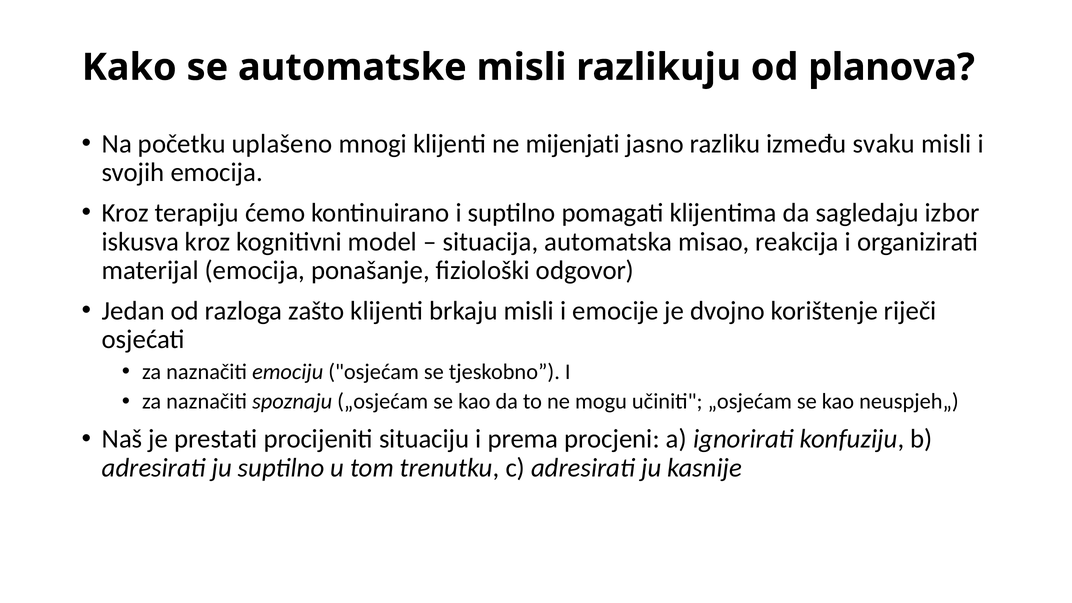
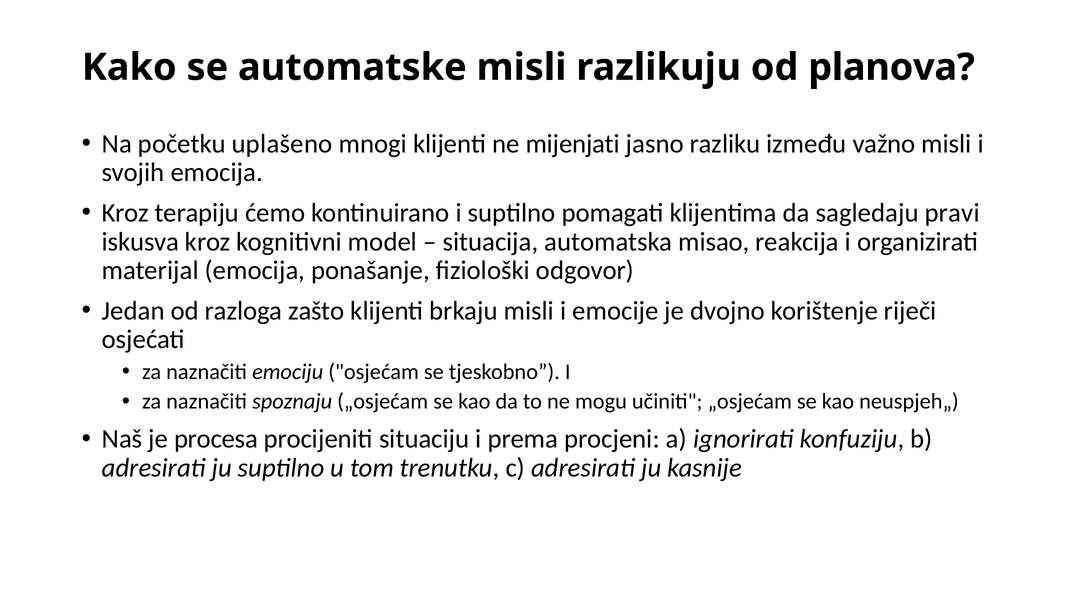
svaku: svaku -> važno (884, 144)
izbor: izbor -> pravi (952, 213)
prestati: prestati -> procesa (216, 439)
